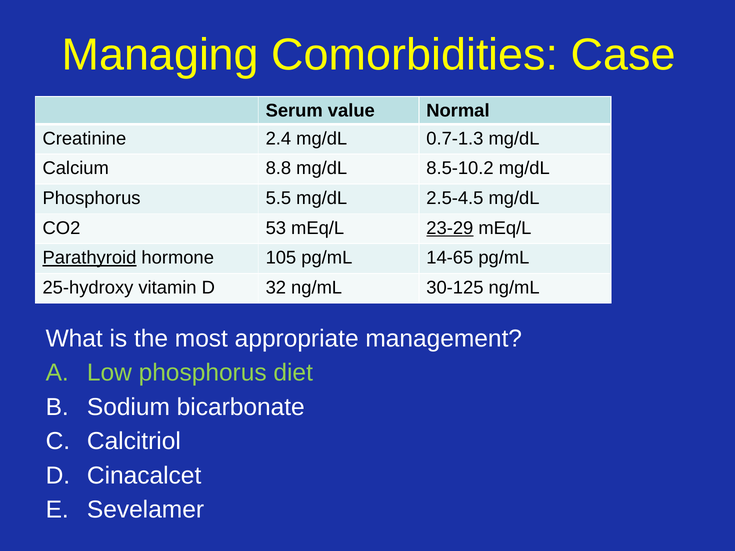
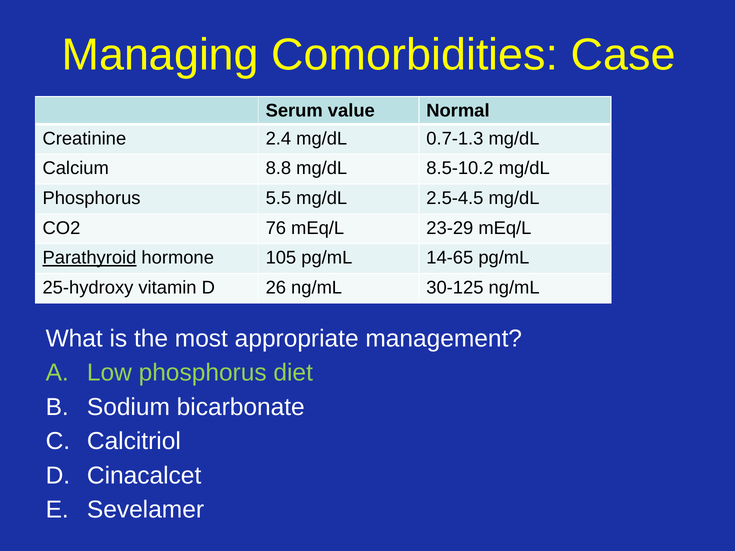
53: 53 -> 76 (276, 228)
23-29 underline: present -> none (450, 228)
32: 32 -> 26 (276, 288)
